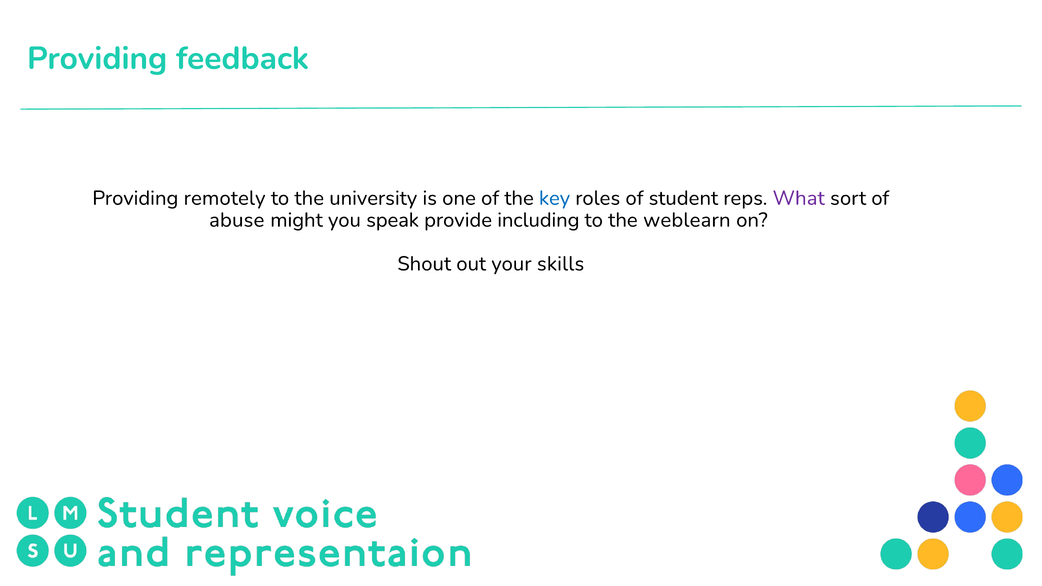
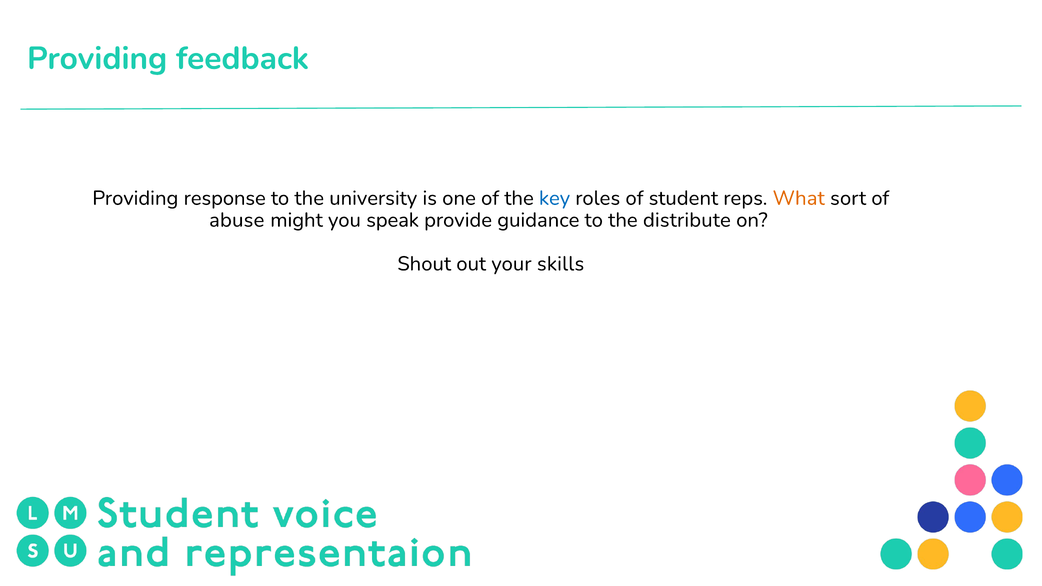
remotely: remotely -> response (225, 198)
What colour: purple -> orange (799, 198)
including: including -> guidance (538, 220)
weblearn: weblearn -> distribute (687, 220)
